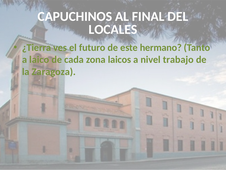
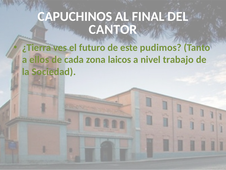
LOCALES: LOCALES -> CANTOR (113, 29)
hermano: hermano -> pudimos (161, 47)
laico: laico -> ellos (39, 59)
Zaragoza: Zaragoza -> Sociedad (54, 72)
